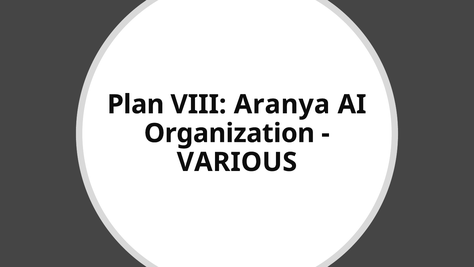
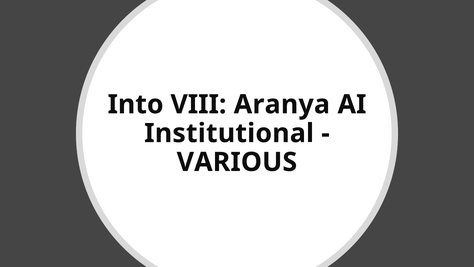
Plan: Plan -> Into (136, 104)
Organization: Organization -> Institutional (229, 133)
